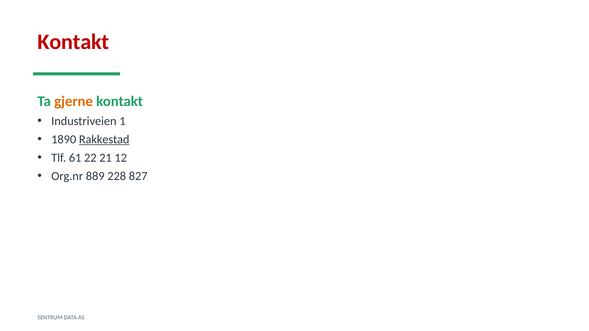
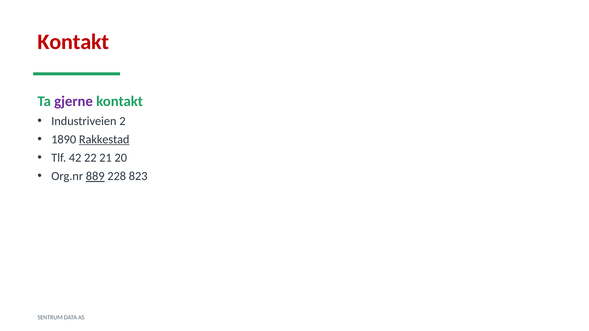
gjerne colour: orange -> purple (74, 101)
1: 1 -> 2 (122, 121)
61: 61 -> 42 (75, 158)
12: 12 -> 20 (121, 158)
889 underline: none -> present (95, 176)
827: 827 -> 823 (138, 176)
